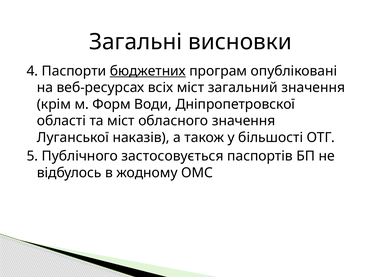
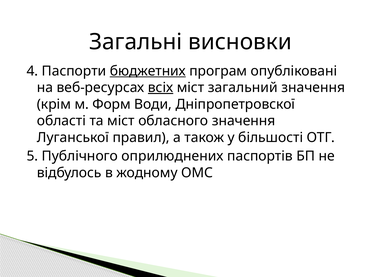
всіх underline: none -> present (161, 87)
наказів: наказів -> правил (141, 137)
застосовується: застосовується -> оприлюднених (172, 156)
